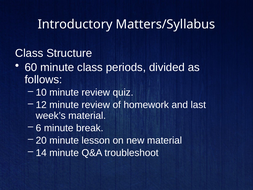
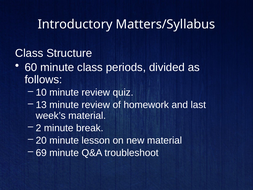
12: 12 -> 13 (41, 105)
6: 6 -> 2 (38, 128)
14: 14 -> 69 (41, 153)
